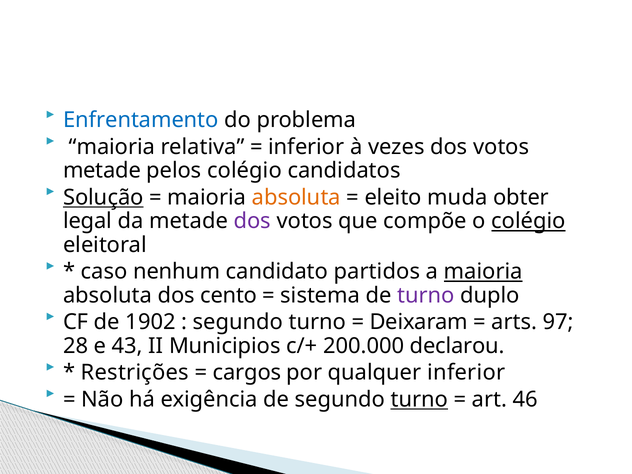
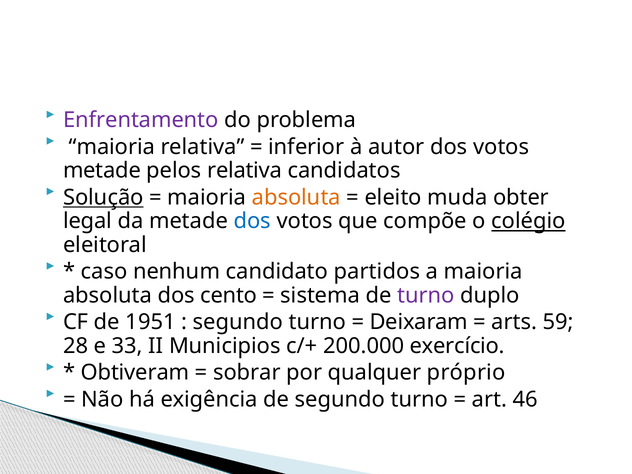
Enfrentamento colour: blue -> purple (141, 120)
vezes: vezes -> autor (396, 147)
pelos colégio: colégio -> relativa (245, 171)
dos colour: purple -> blue (252, 221)
maioria underline: present -> none (483, 272)
1902: 1902 -> 1951 (151, 322)
97: 97 -> 59 (558, 322)
43: 43 -> 33 (127, 346)
declarou: declarou -> exercício (457, 346)
Restrições: Restrições -> Obtiveram (135, 373)
cargos: cargos -> sobrar (247, 373)
qualquer inferior: inferior -> próprio (466, 373)
turno underline: present -> none (419, 400)
